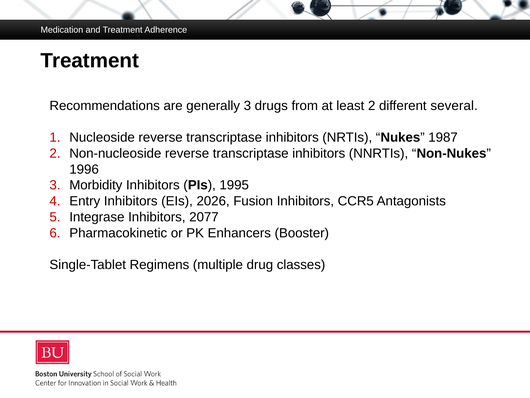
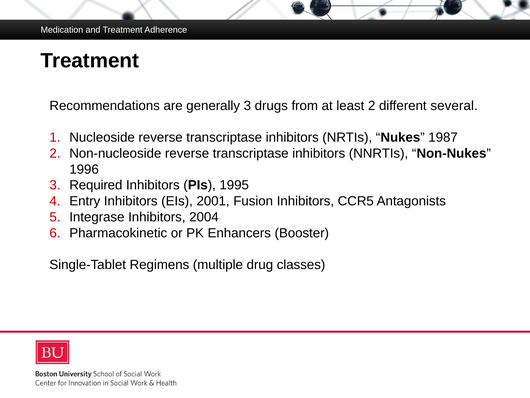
Morbidity: Morbidity -> Required (96, 185)
2026: 2026 -> 2001 (213, 201)
2077: 2077 -> 2004 (204, 217)
